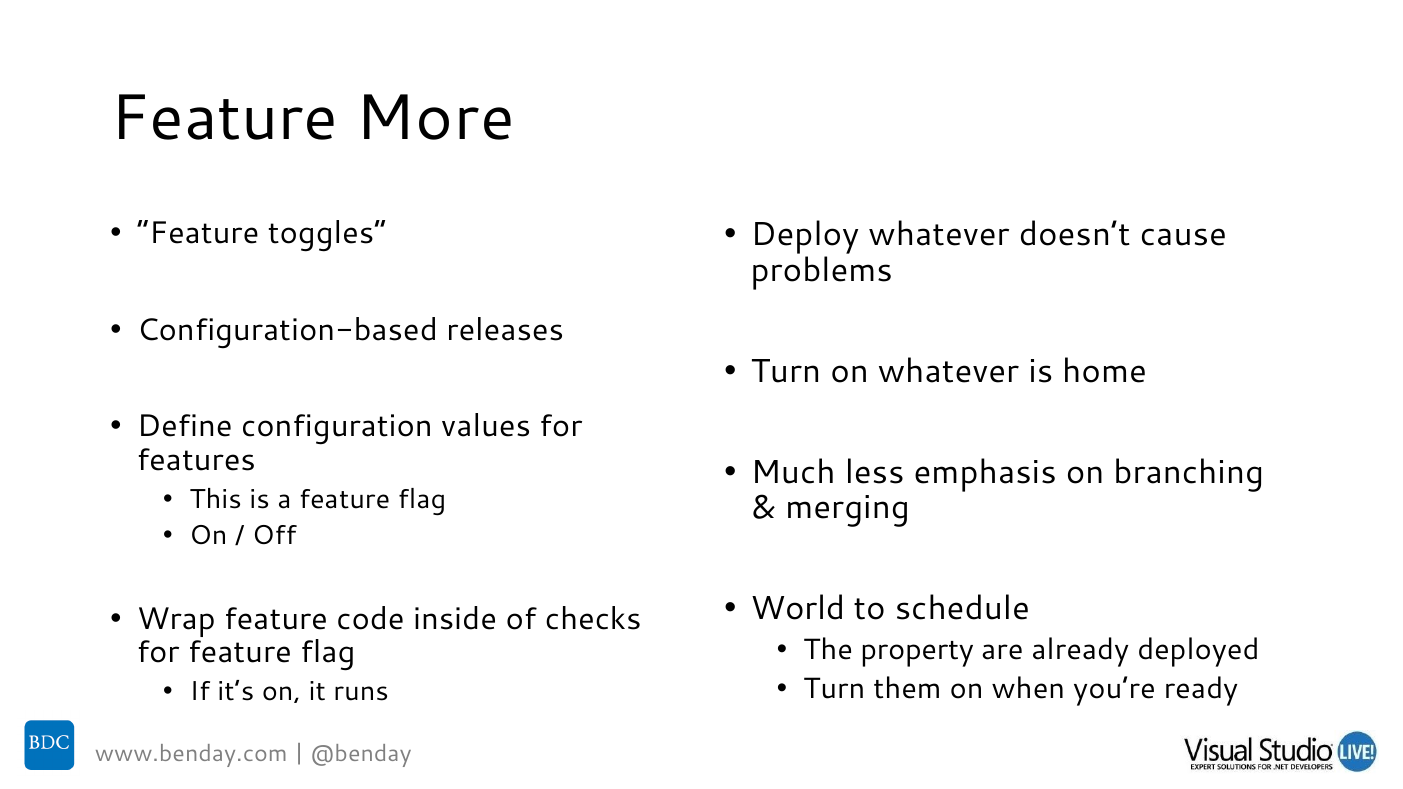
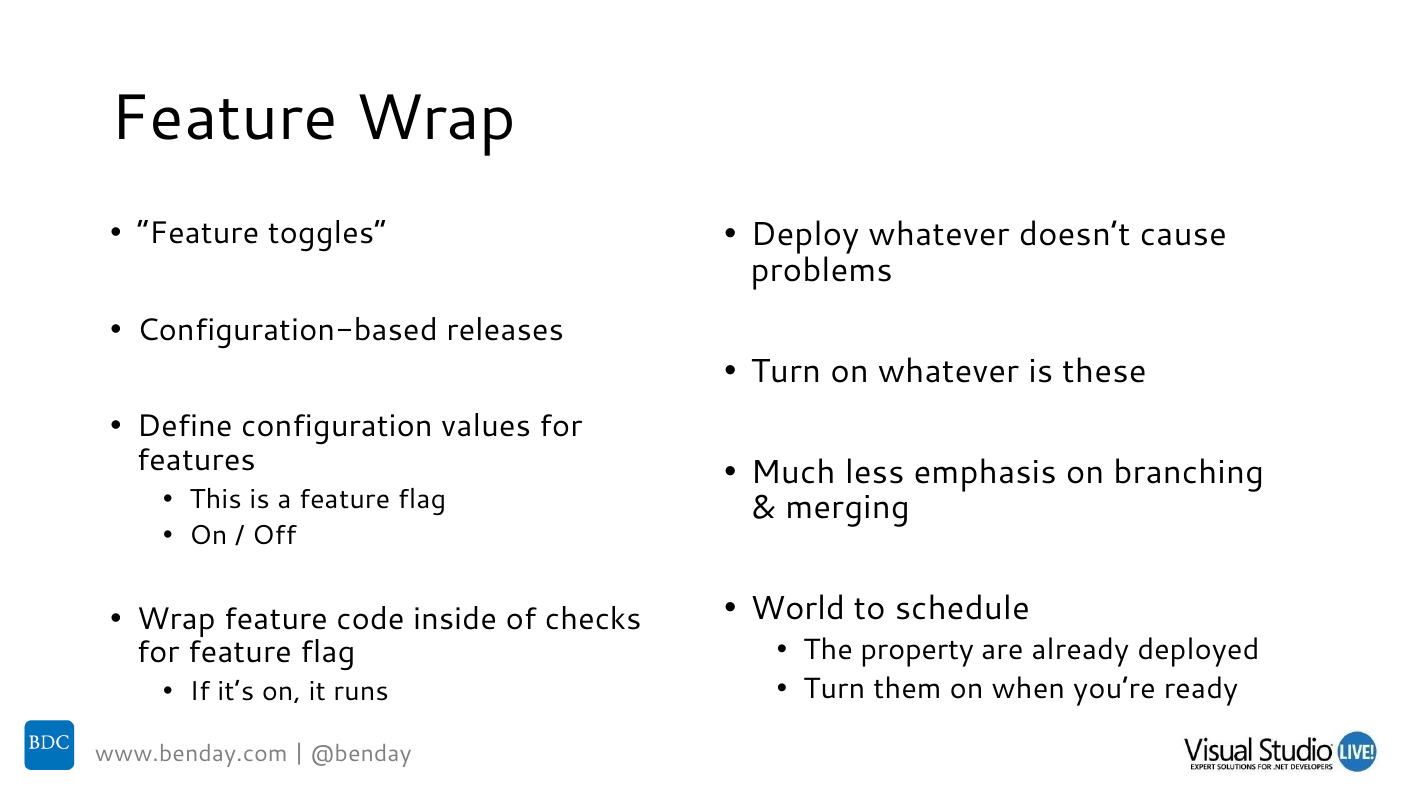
Feature More: More -> Wrap (436, 118)
home: home -> these (1104, 371)
